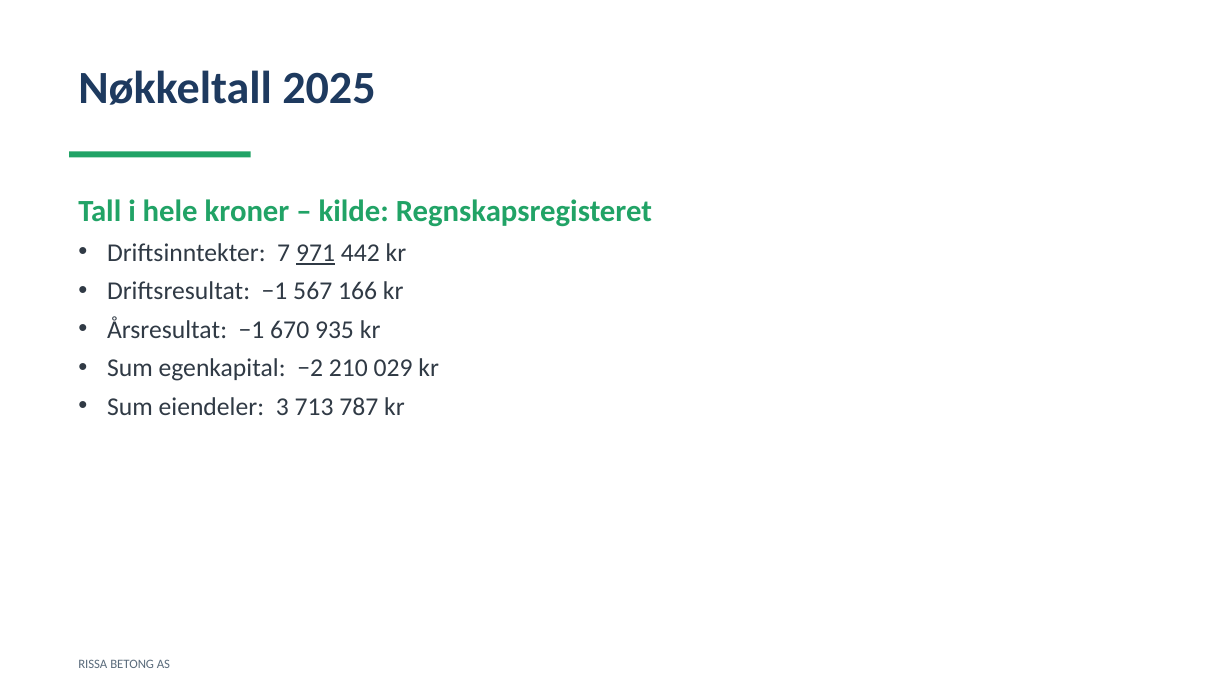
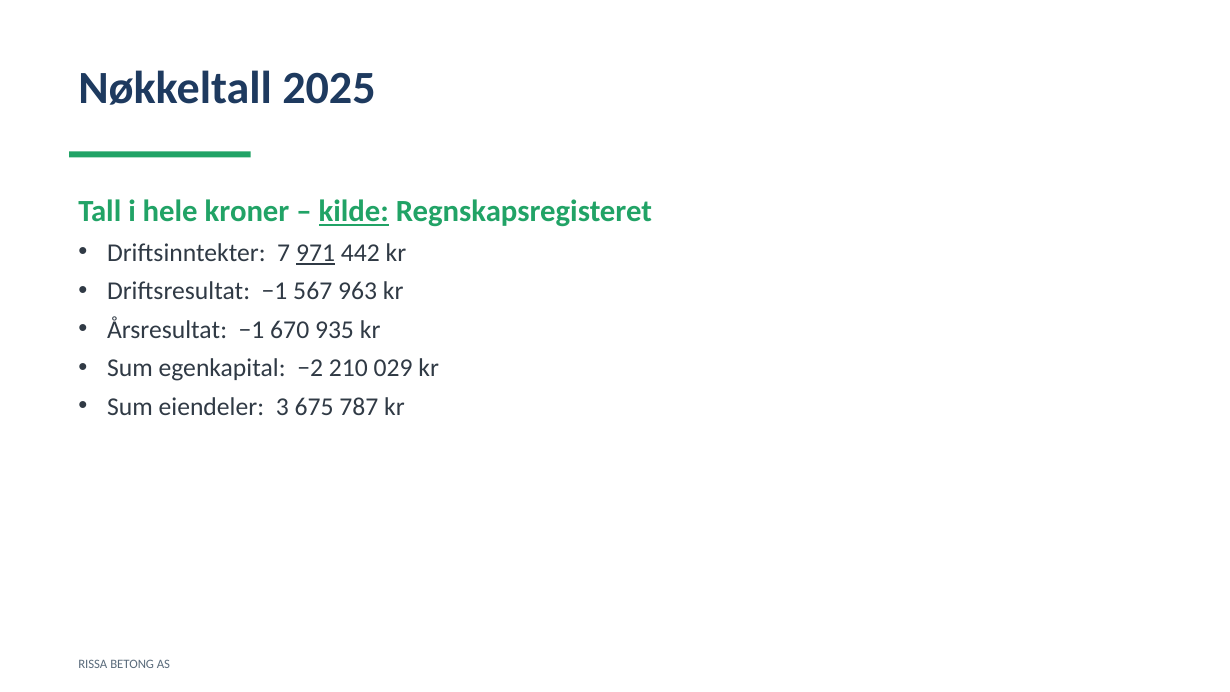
kilde underline: none -> present (354, 212)
166: 166 -> 963 (358, 291)
713: 713 -> 675 (314, 407)
